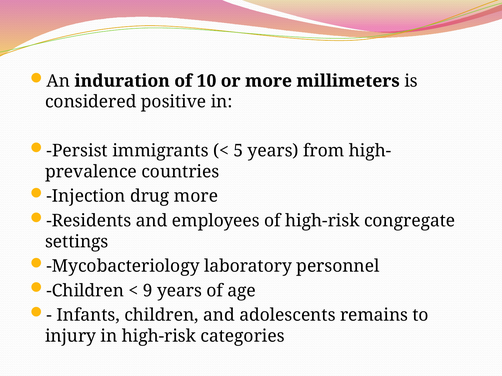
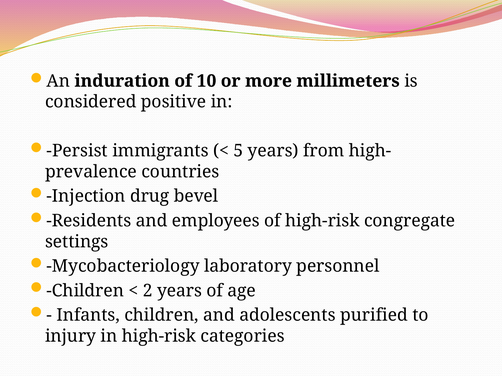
drug more: more -> bevel (196, 196)
9: 9 -> 2 (148, 291)
remains: remains -> purified (374, 316)
